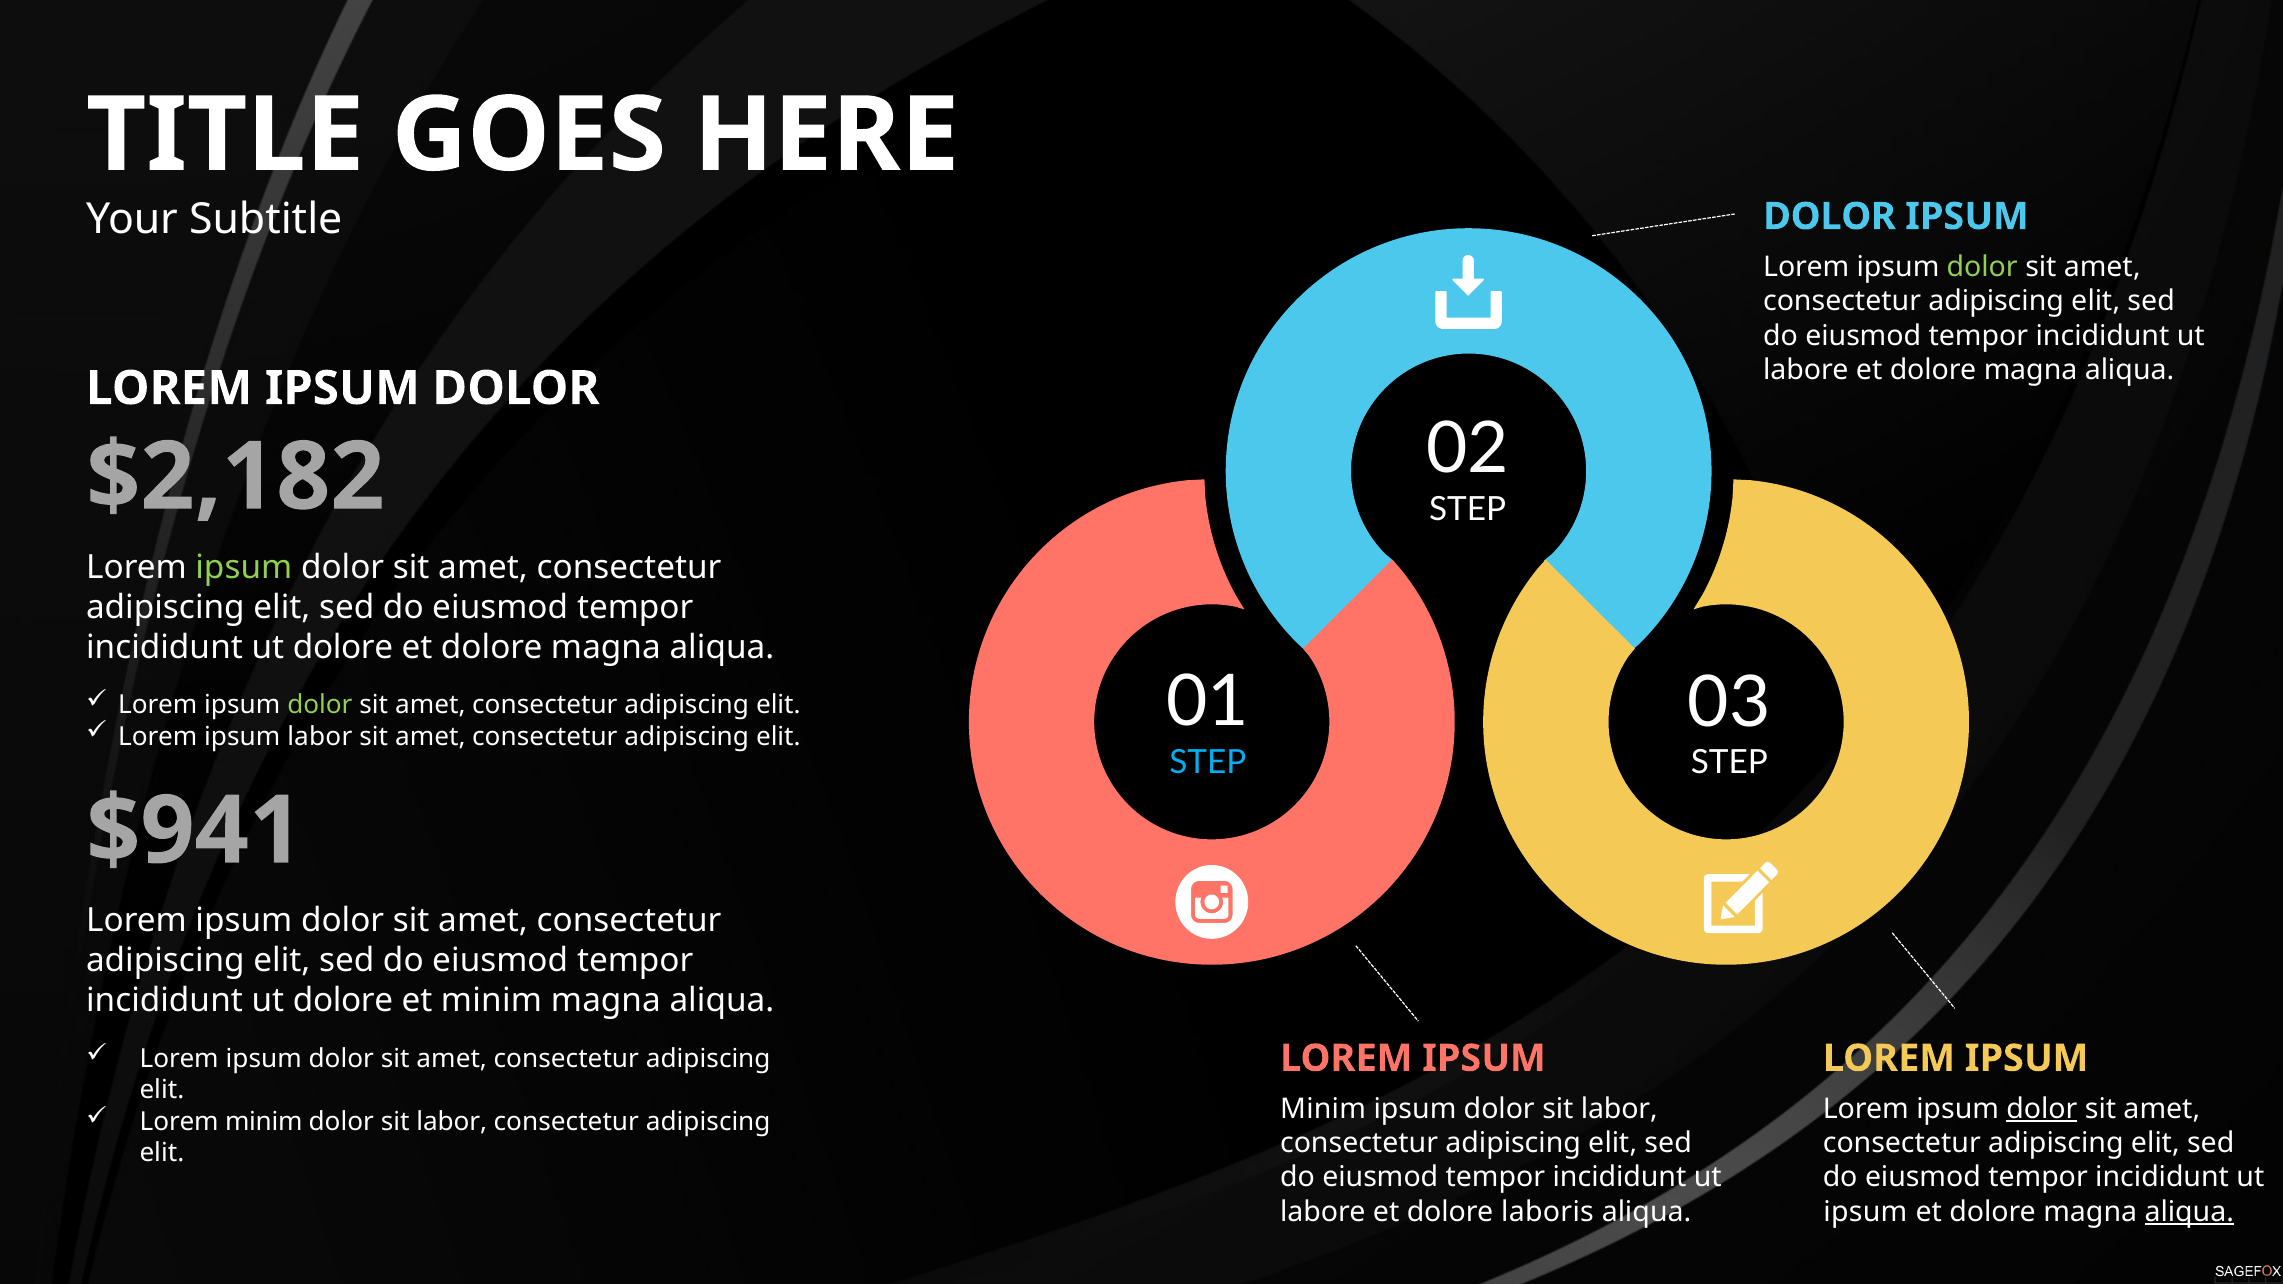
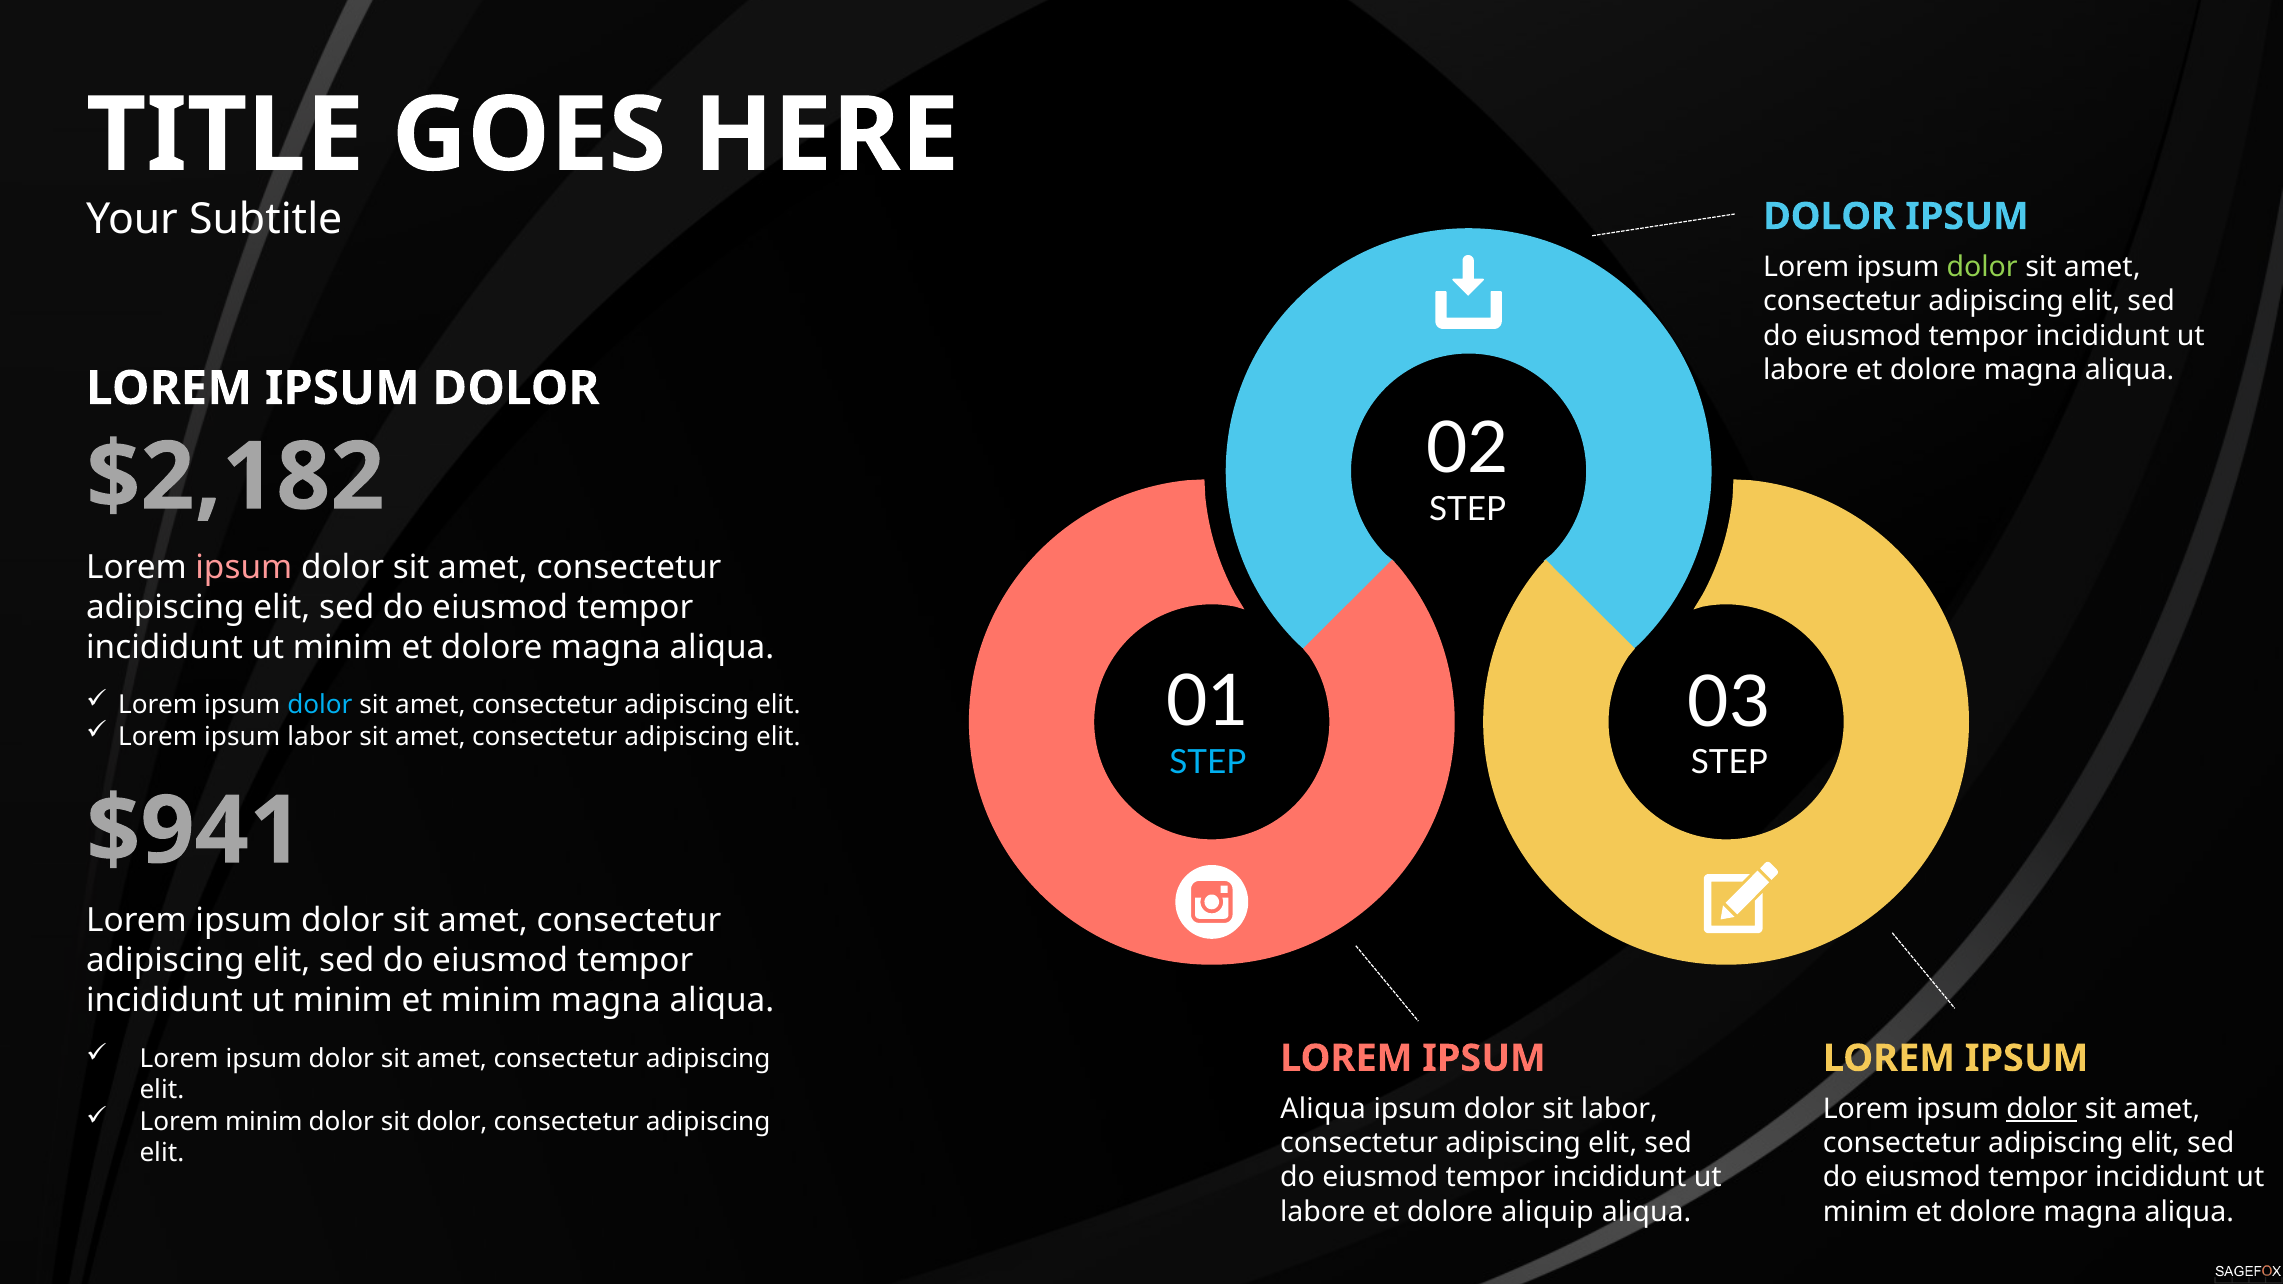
ipsum colour: light green -> pink (244, 567)
dolore: dolore -> minim (343, 647)
dolor colour: light green -> light blue (320, 705)
dolore: dolore -> minim (343, 1001)
Minim: Minim -> Aliqua (1323, 1109)
labor: labor -> dolor (452, 1122)
laboris: laboris -> aliquip (1547, 1212)
ipsum: ipsum -> minim (1866, 1212)
aliqua underline: present -> none (2189, 1212)
